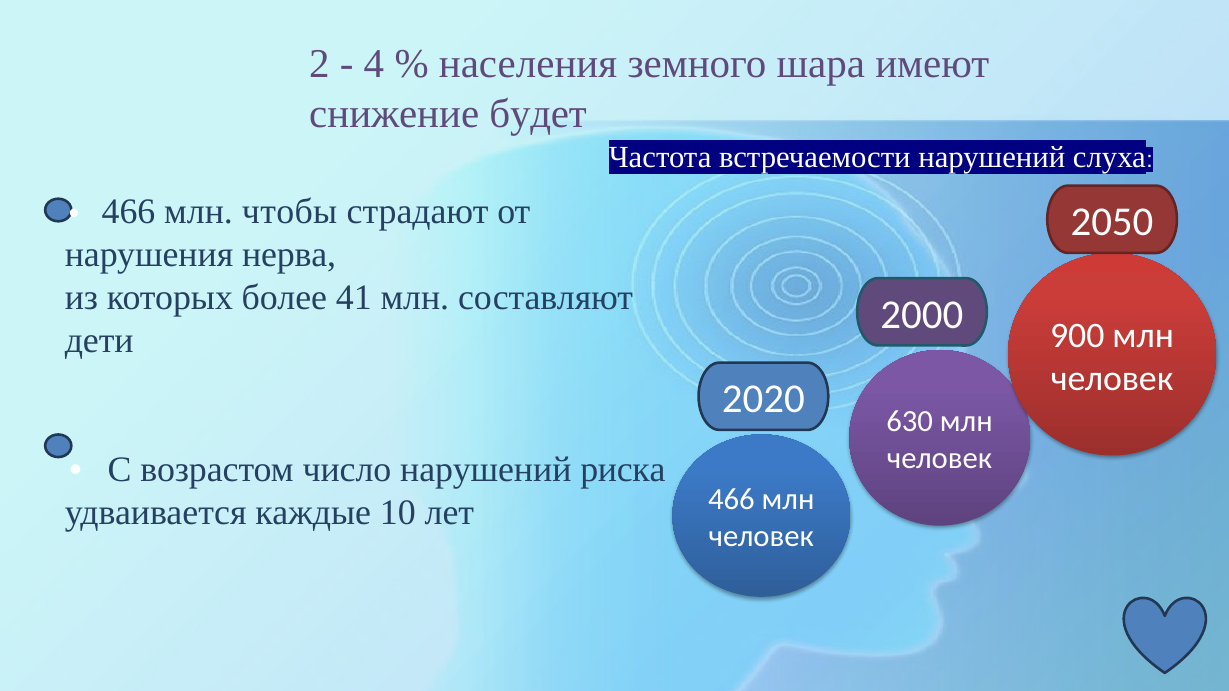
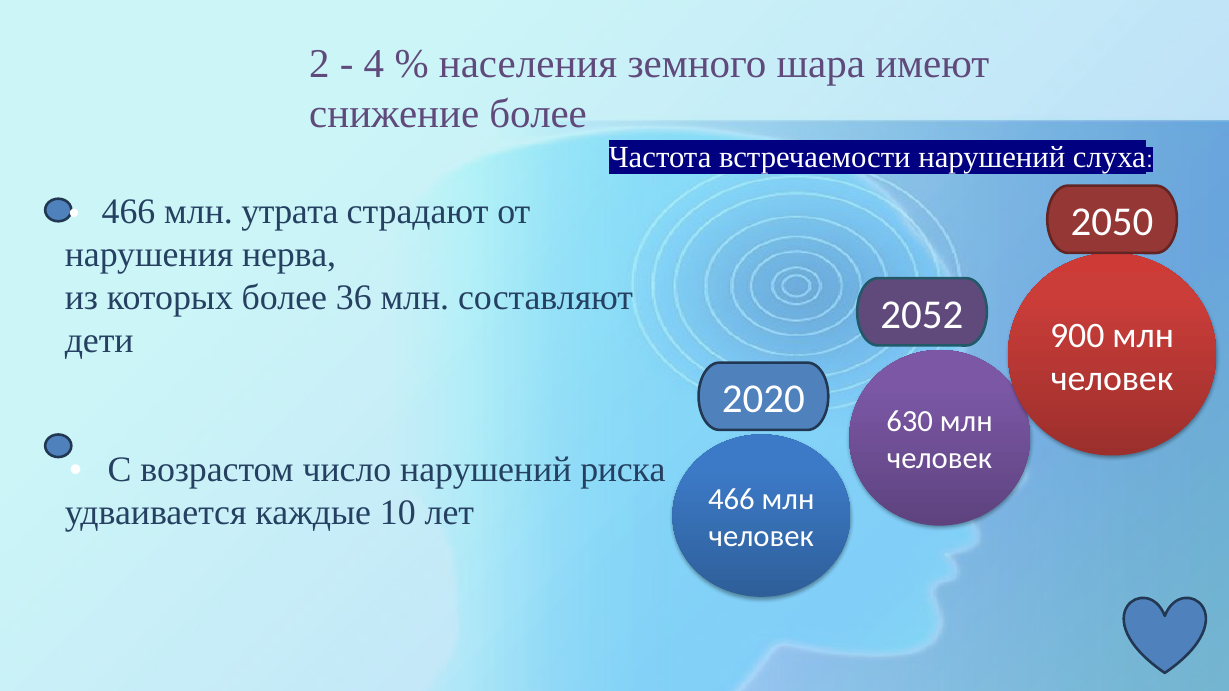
снижение будет: будет -> более (538, 114)
чтобы: чтобы -> утрата (290, 212)
41: 41 -> 36 (354, 298)
2000: 2000 -> 2052 (922, 315)
